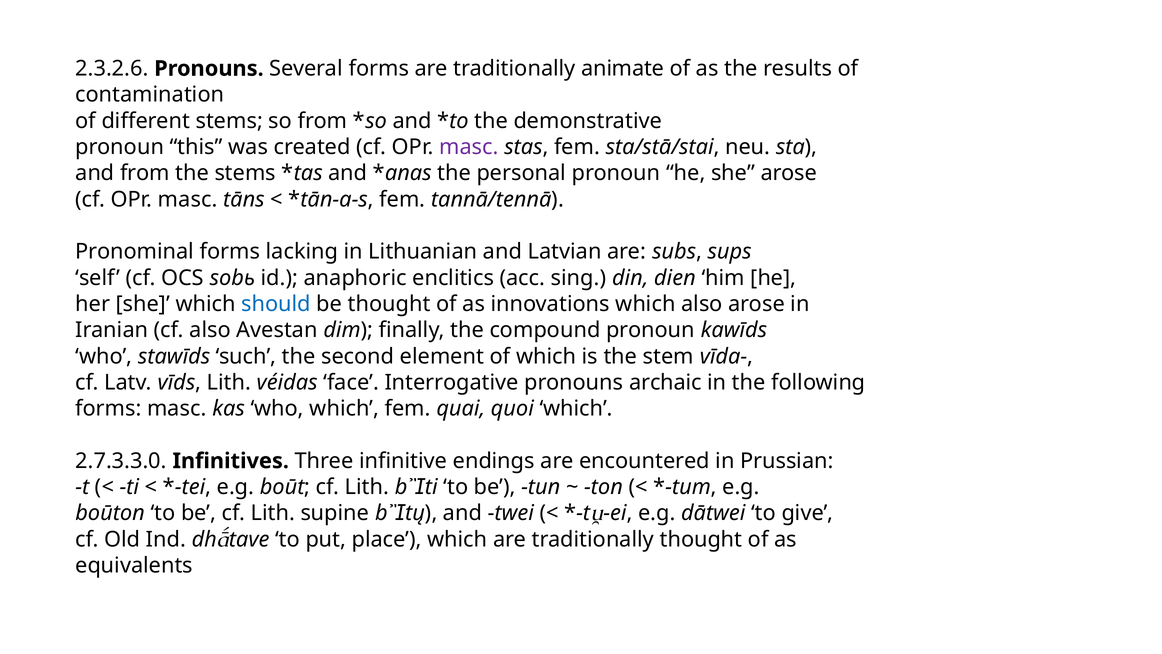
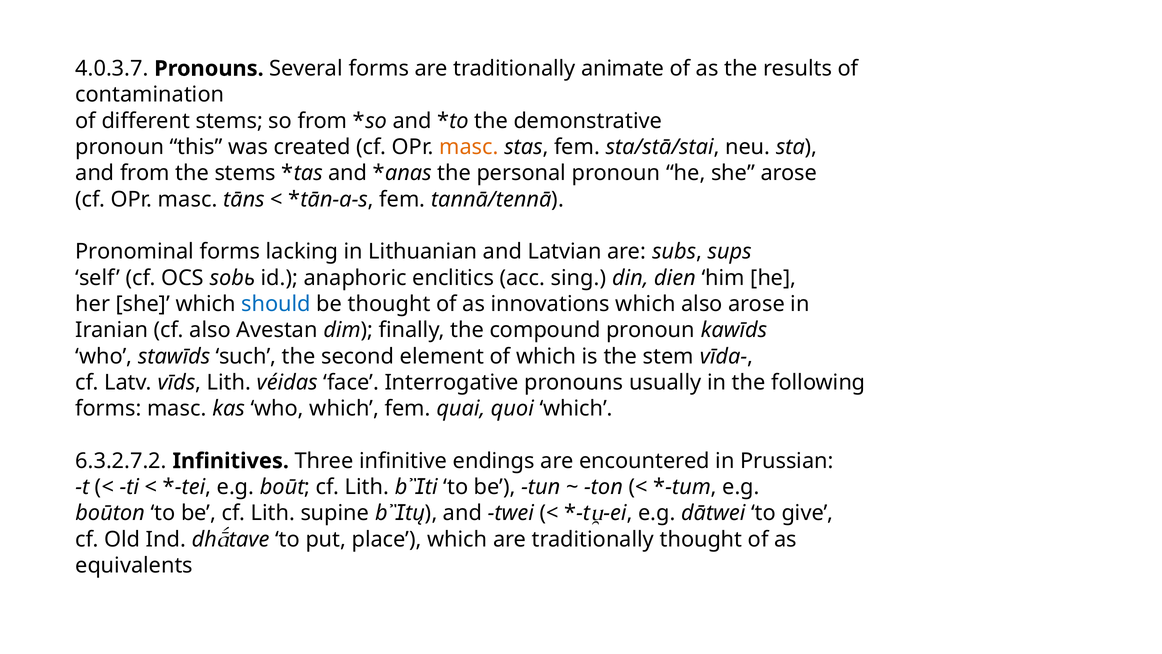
2.3.2.6: 2.3.2.6 -> 4.0.3.7 (112, 69)
masc colour: purple -> orange (469, 147)
archaic: archaic -> usually (665, 382)
2.7.3.3.0: 2.7.3.3.0 -> 6.3.2.7.2 (121, 461)
